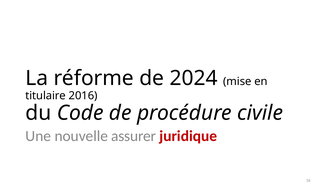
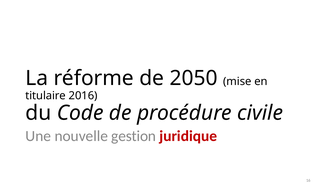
2024: 2024 -> 2050 (194, 78)
assurer: assurer -> gestion (134, 136)
